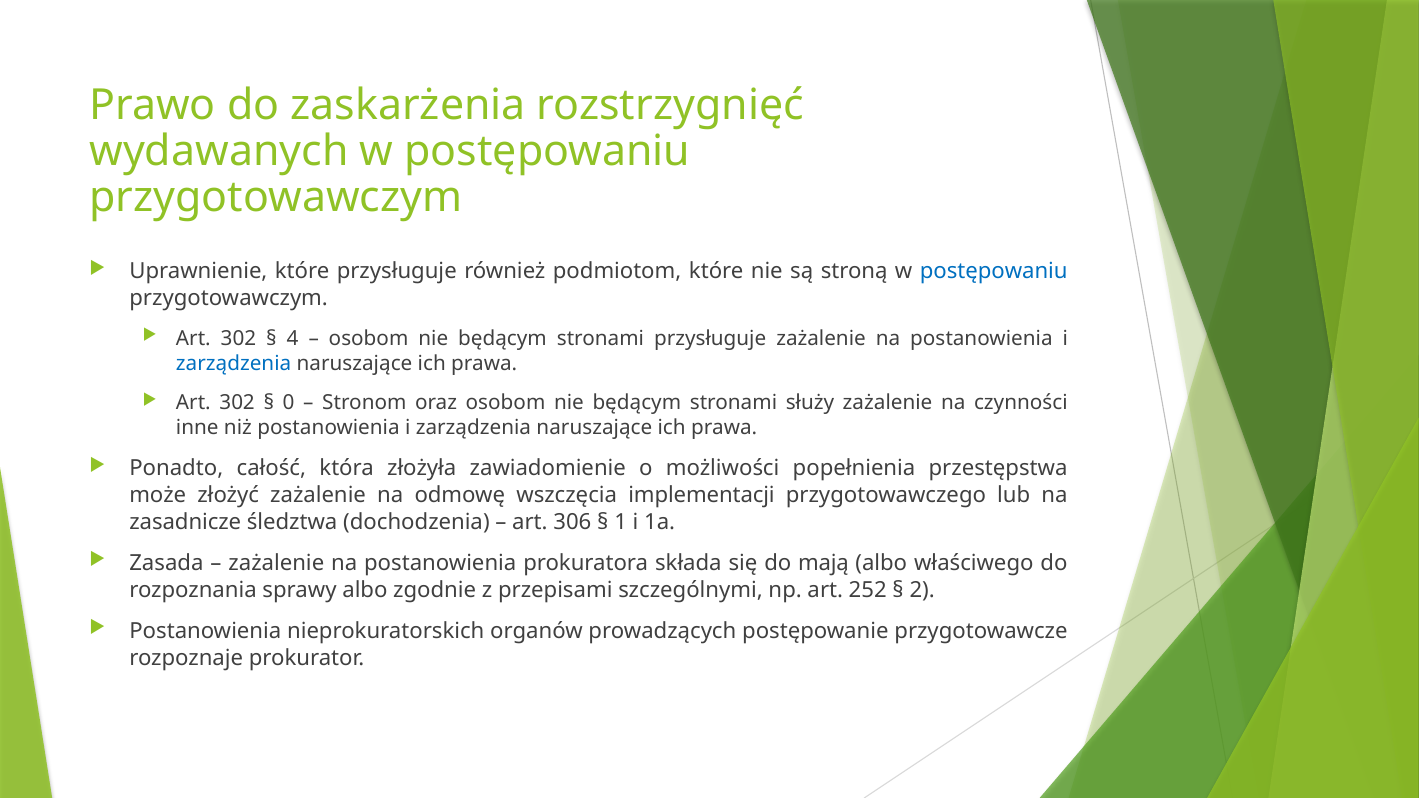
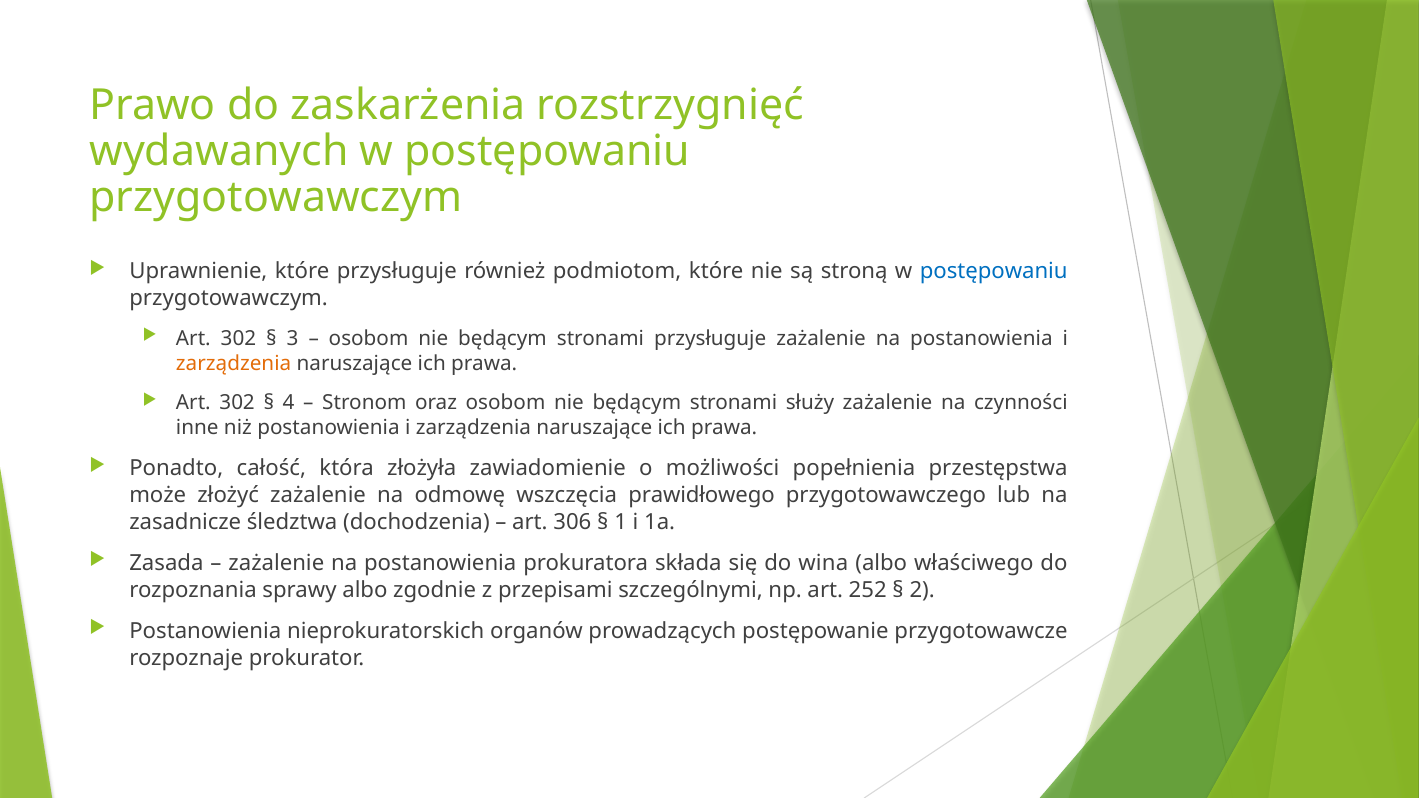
4: 4 -> 3 (293, 339)
zarządzenia colour: blue -> orange (234, 364)
0: 0 -> 4 (289, 403)
implementacji: implementacji -> prawidłowego (702, 495)
mają: mają -> wina (823, 563)
